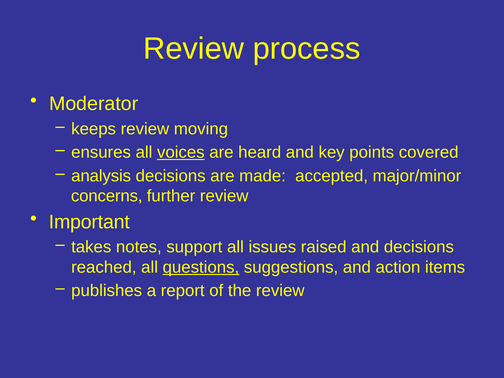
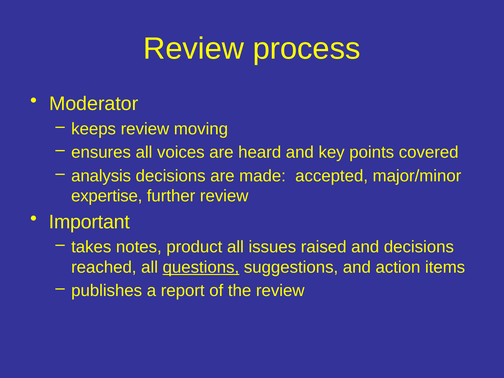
voices underline: present -> none (181, 152)
concerns: concerns -> expertise (107, 196)
support: support -> product (194, 247)
